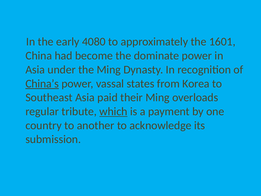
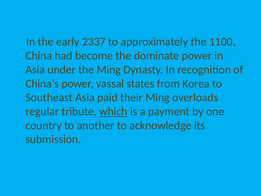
4080: 4080 -> 2337 (94, 42)
1601: 1601 -> 1100 (222, 42)
China’s underline: present -> none (42, 83)
